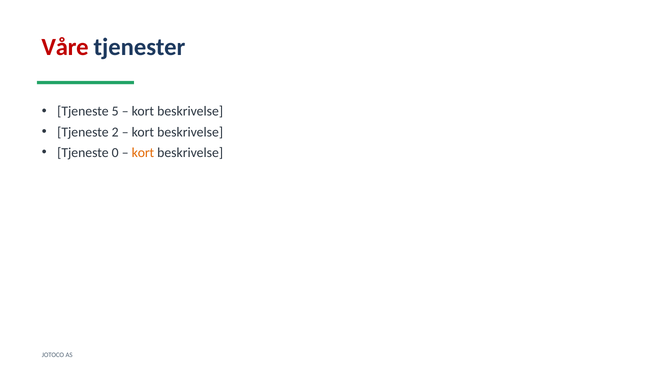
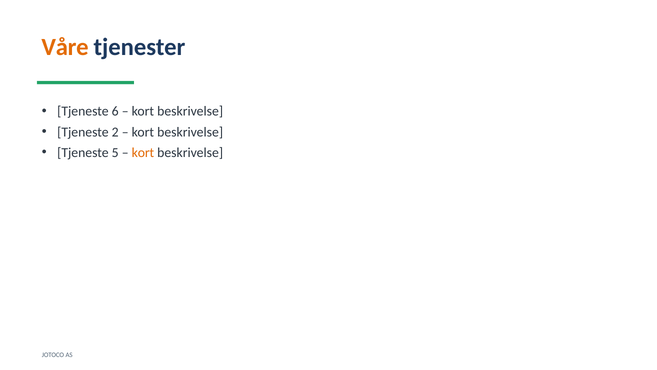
Våre colour: red -> orange (65, 47)
5: 5 -> 6 (115, 111)
0: 0 -> 5 (115, 152)
